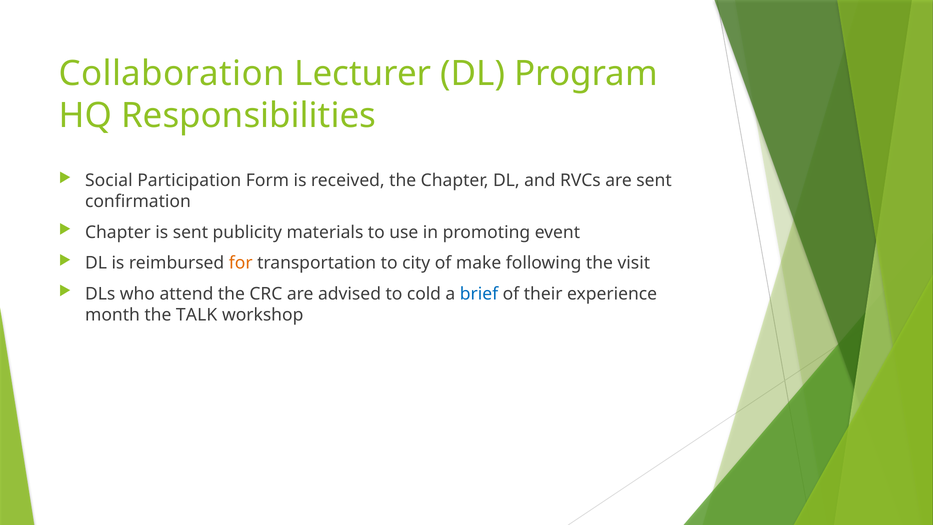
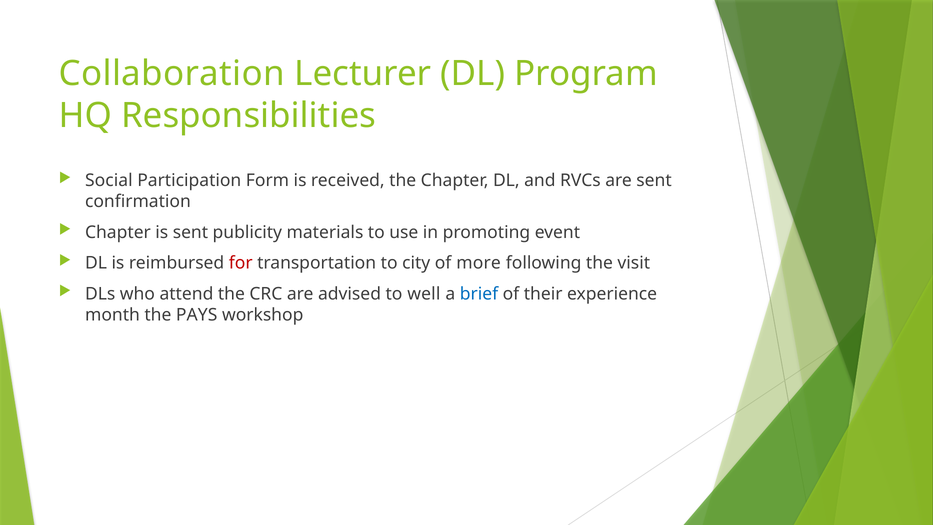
for colour: orange -> red (241, 263)
make: make -> more (479, 263)
cold: cold -> well (424, 294)
TALK: TALK -> PAYS (197, 315)
